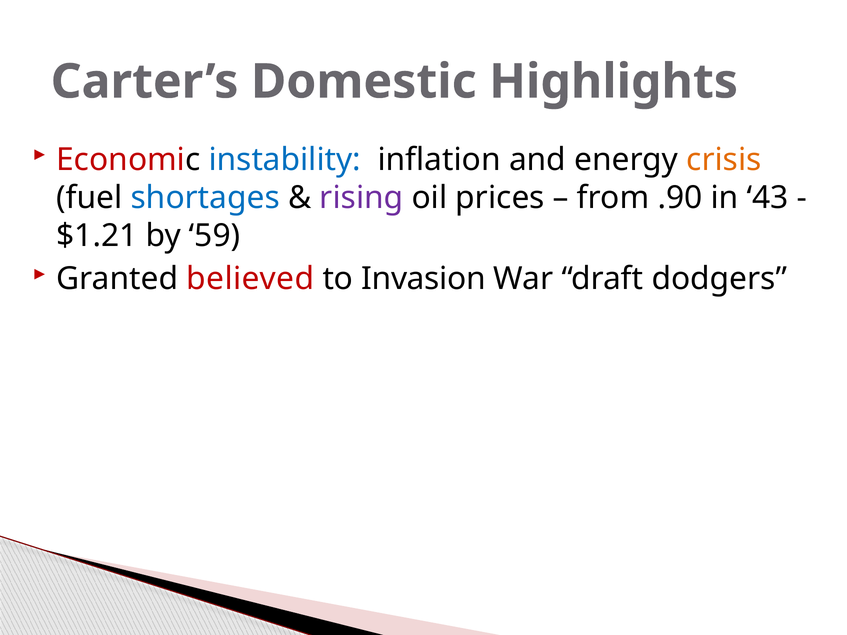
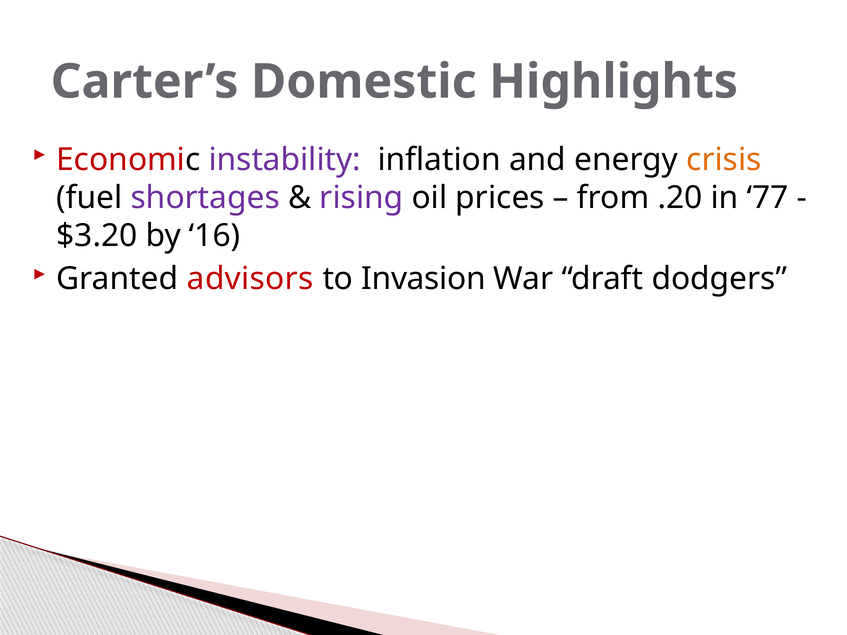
instability colour: blue -> purple (285, 160)
shortages colour: blue -> purple (205, 198)
.90: .90 -> .20 (680, 198)
43: 43 -> 77 (768, 198)
$1.21: $1.21 -> $3.20 (97, 236)
59: 59 -> 16 (215, 236)
believed: believed -> advisors (250, 279)
